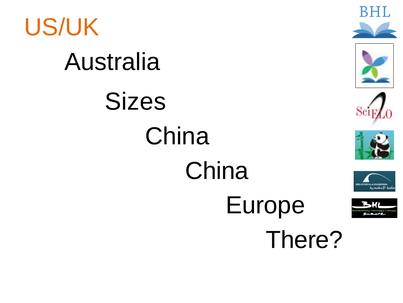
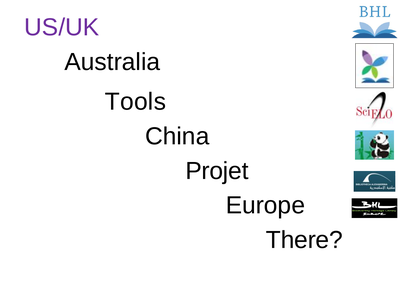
US/UK colour: orange -> purple (62, 27)
Sizes: Sizes -> Tools (135, 102)
China: China -> Projet (217, 170)
